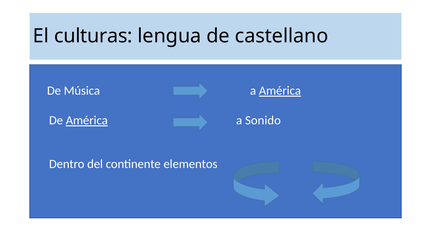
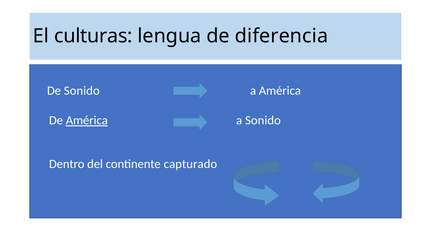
castellano: castellano -> diferencia (282, 36)
De Música: Música -> Sonido (82, 91)
América underline: present -> none (280, 91)
elementos: elementos -> capturado (190, 164)
